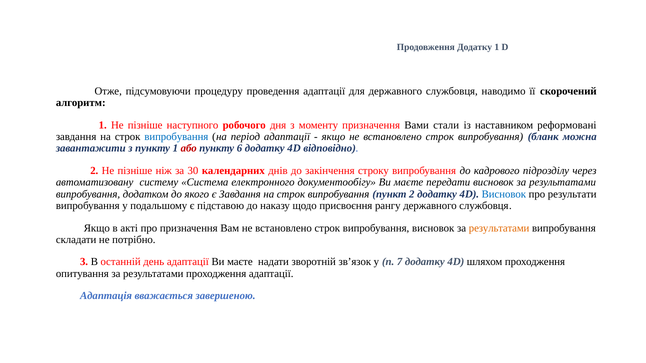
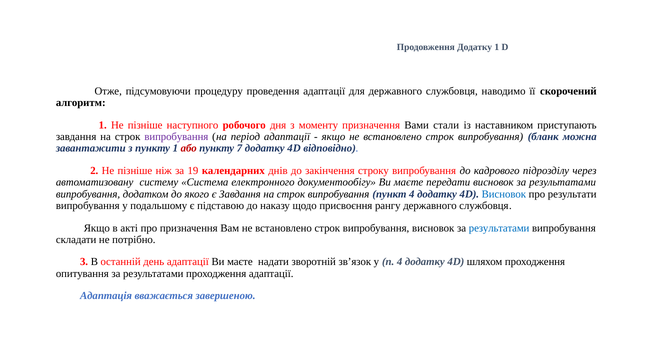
реформовані: реформовані -> приступають (567, 125)
випробування colour: blue -> purple (176, 137)
6: 6 -> 7 (240, 149)
30: 30 -> 19 (193, 171)
пункт 2: 2 -> 4 (412, 194)
результатами colour: orange -> blue (499, 228)
п 7: 7 -> 4 (400, 262)
